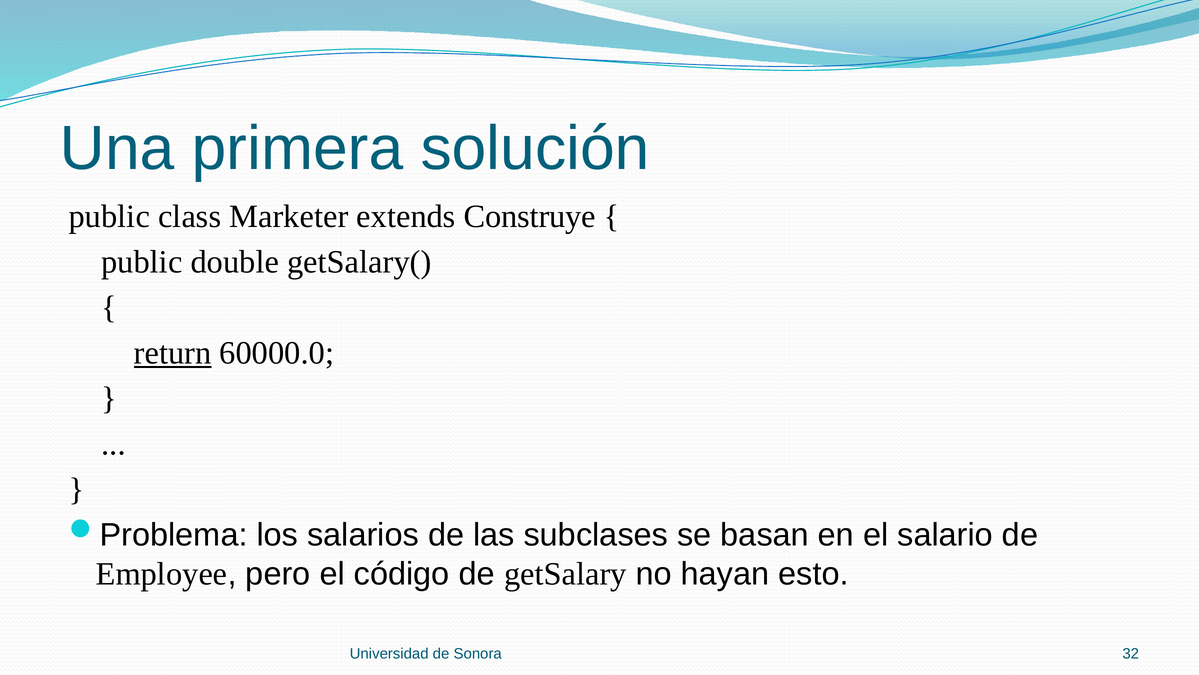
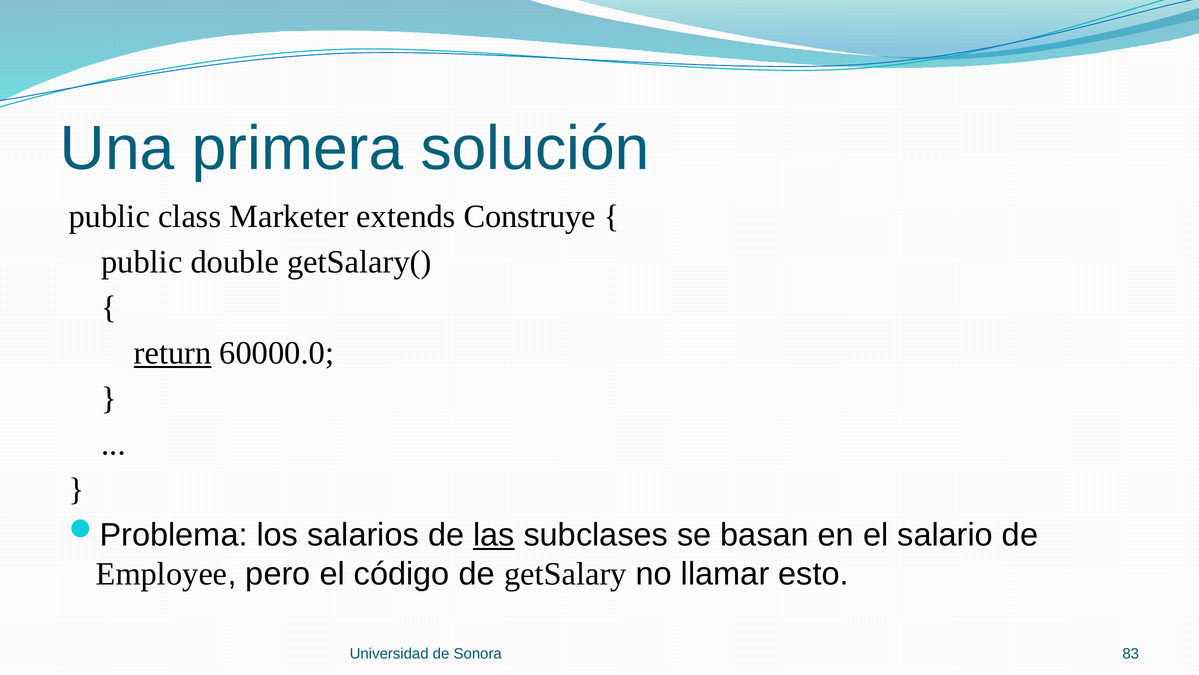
las underline: none -> present (494, 534)
hayan: hayan -> llamar (725, 573)
32: 32 -> 83 (1131, 653)
